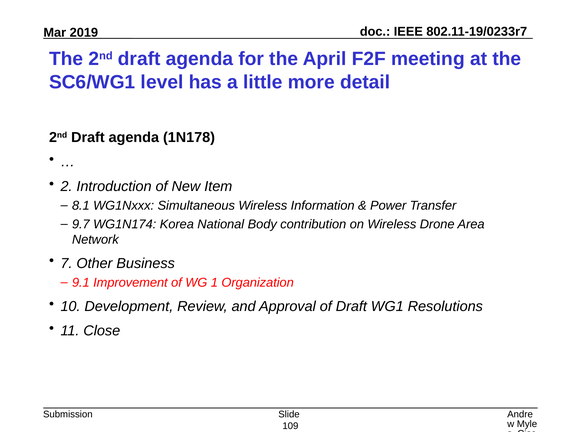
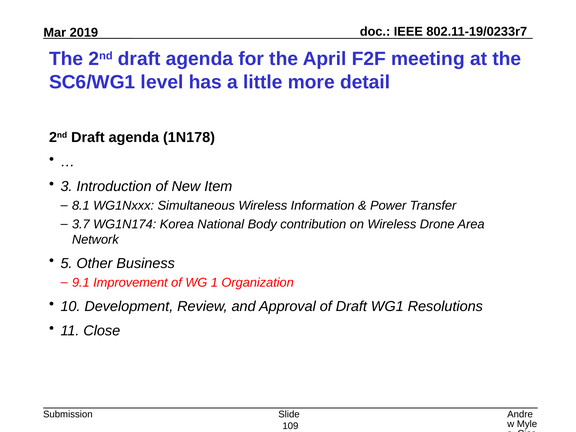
2: 2 -> 3 (66, 186)
9.7: 9.7 -> 3.7 (81, 224)
7: 7 -> 5 (66, 263)
